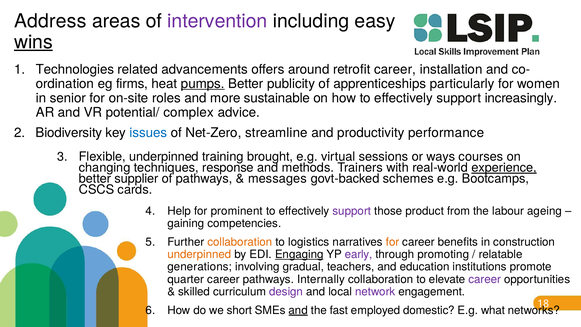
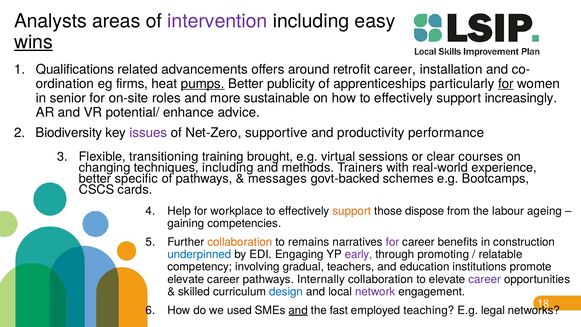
Address: Address -> Analysts (50, 21)
Technologies: Technologies -> Qualifications (75, 69)
for underline: none -> present (506, 84)
complex: complex -> enhance (189, 112)
issues colour: blue -> purple (148, 133)
streamline: streamline -> supportive (276, 133)
Flexible underpinned: underpinned -> transitioning (164, 157)
ways: ways -> clear (441, 157)
techniques response: response -> including (228, 168)
experience underline: present -> none (504, 168)
supplier: supplier -> specific (136, 179)
prominent: prominent -> workplace (237, 211)
support colour: purple -> orange (352, 211)
product: product -> dispose (425, 211)
logistics: logistics -> remains (309, 242)
for colour: orange -> purple (393, 242)
underpinned colour: orange -> blue (199, 254)
Engaging underline: present -> none (299, 254)
generations: generations -> competency (200, 267)
quarter: quarter -> elevate (186, 279)
design colour: purple -> blue (286, 292)
short: short -> used (239, 310)
domestic: domestic -> teaching (429, 310)
what: what -> legal (493, 310)
